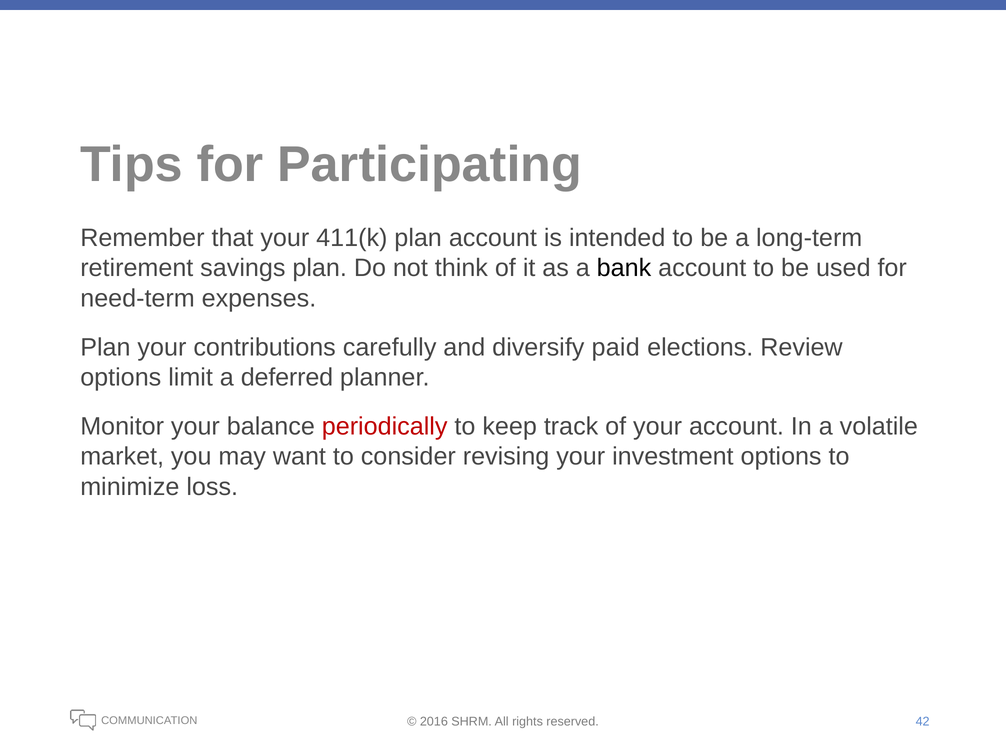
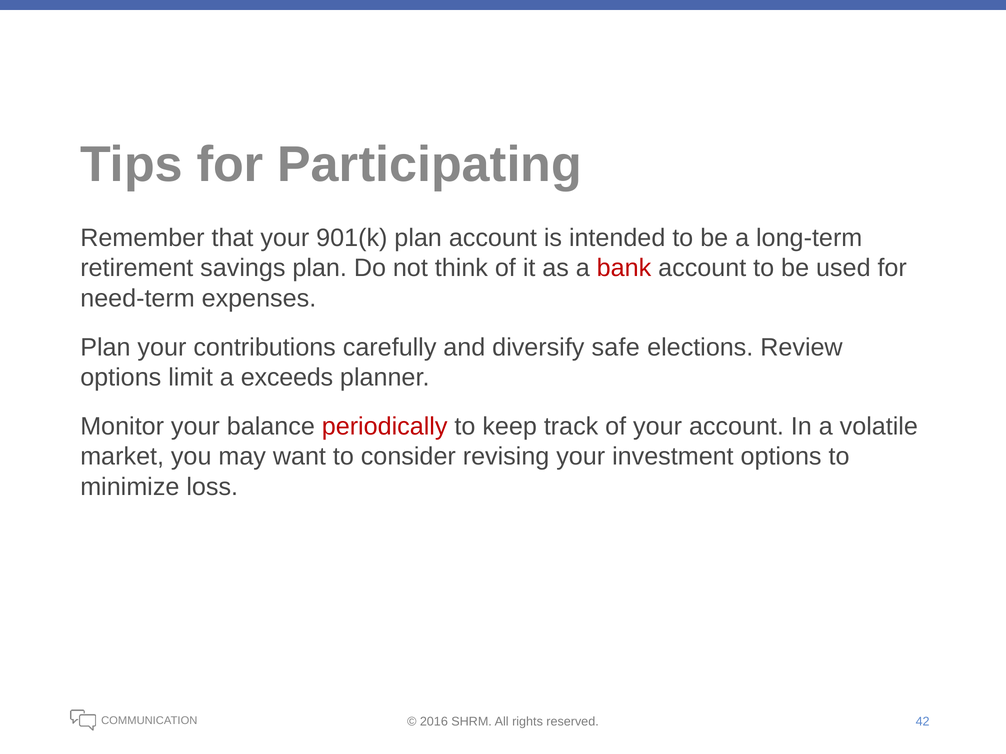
411(k: 411(k -> 901(k (352, 238)
bank colour: black -> red (624, 268)
paid: paid -> safe (616, 348)
deferred: deferred -> exceeds (287, 378)
